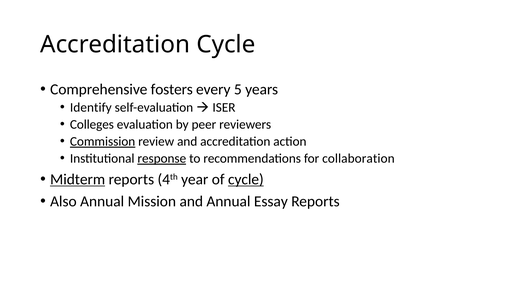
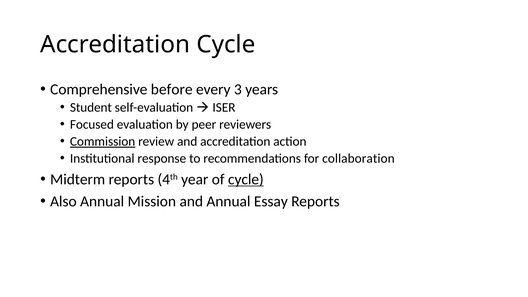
fosters: fosters -> before (172, 89)
5: 5 -> 3 (238, 89)
Identify: Identify -> Student (91, 107)
Colleges: Colleges -> Focused (92, 124)
response underline: present -> none (162, 158)
Midterm underline: present -> none (78, 179)
